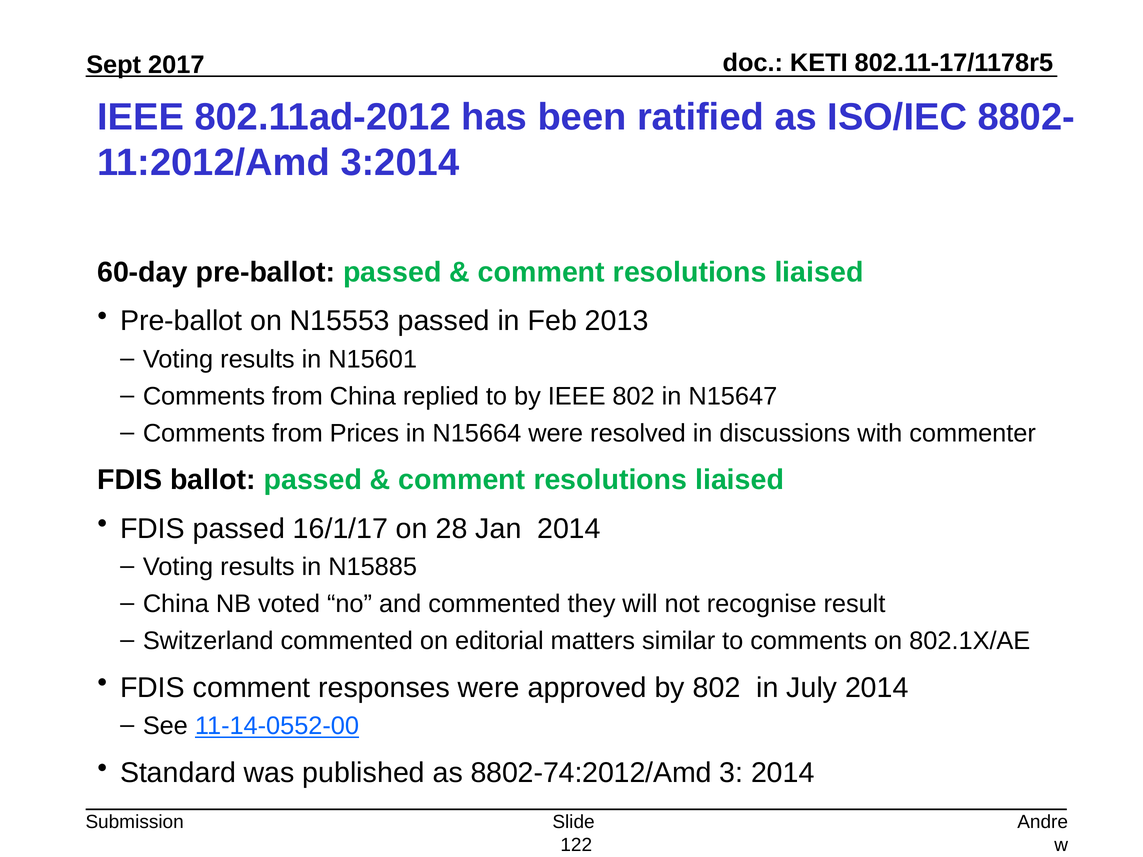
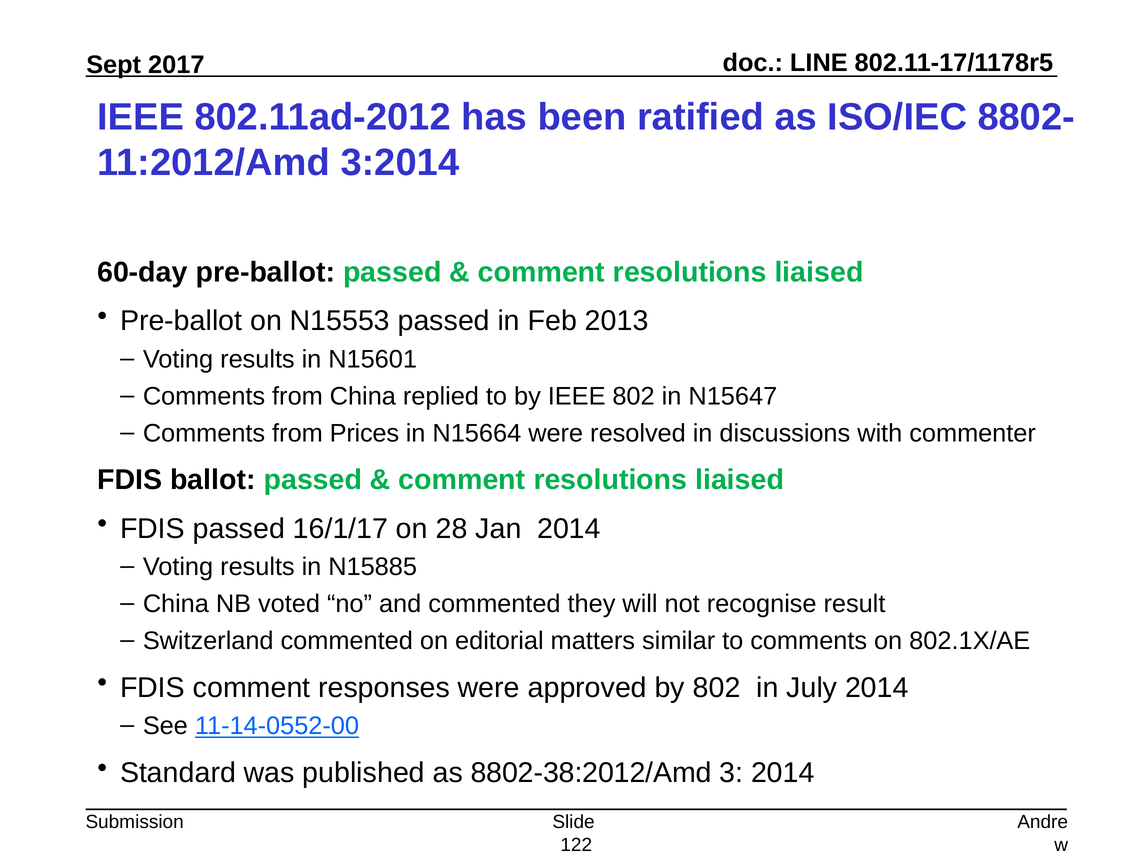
KETI: KETI -> LINE (819, 63)
8802-74:2012/Amd: 8802-74:2012/Amd -> 8802-38:2012/Amd (591, 773)
